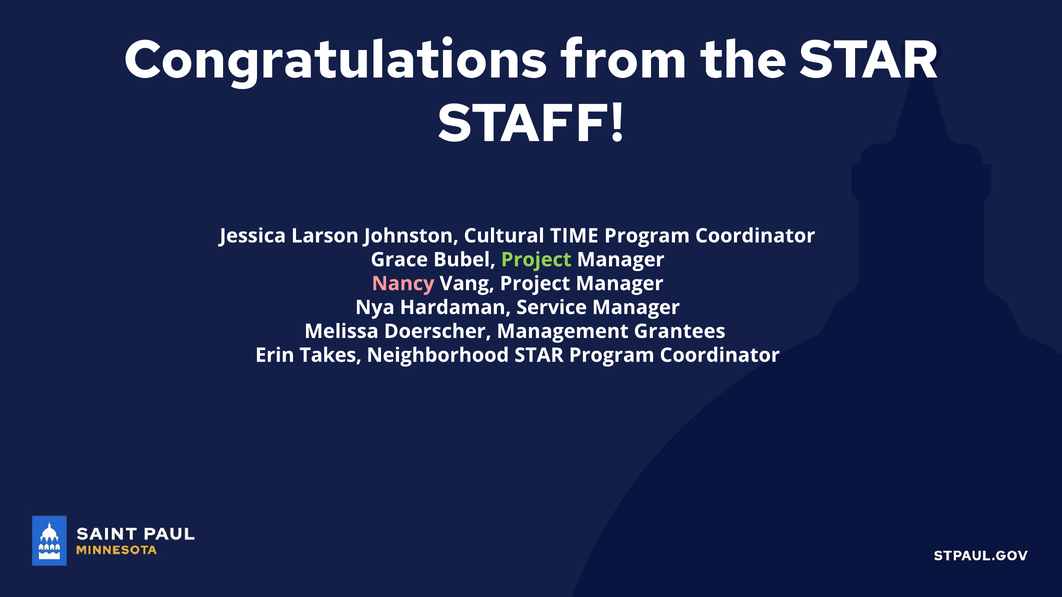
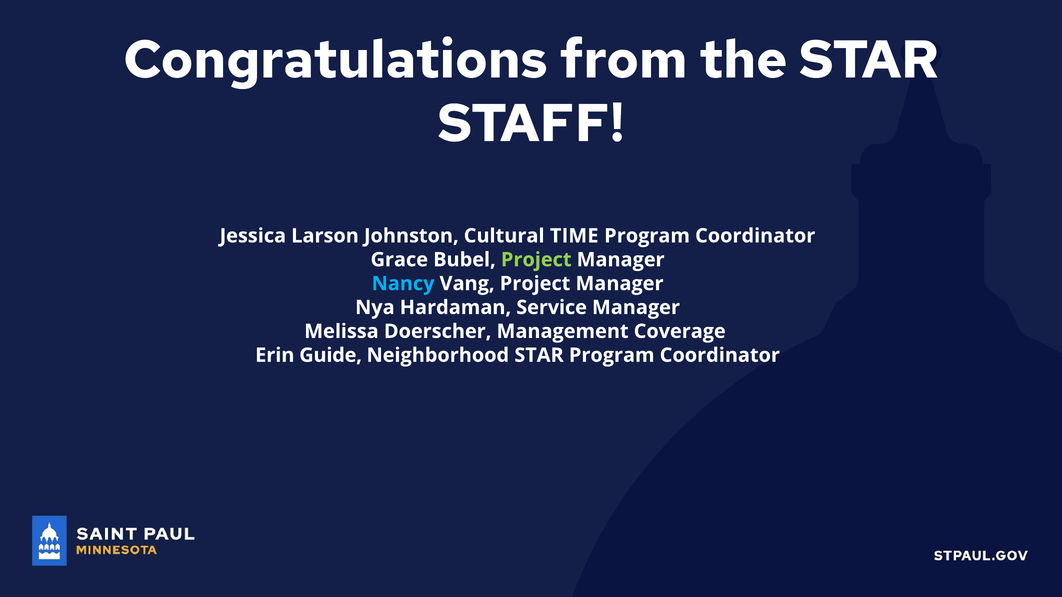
Nancy colour: pink -> light blue (403, 284)
Grantees: Grantees -> Coverage (680, 332)
Takes: Takes -> Guide (331, 355)
